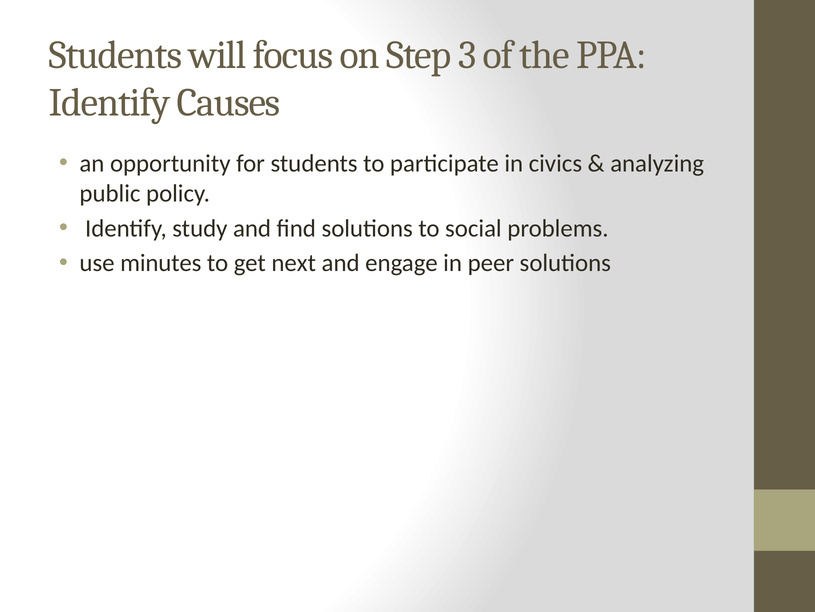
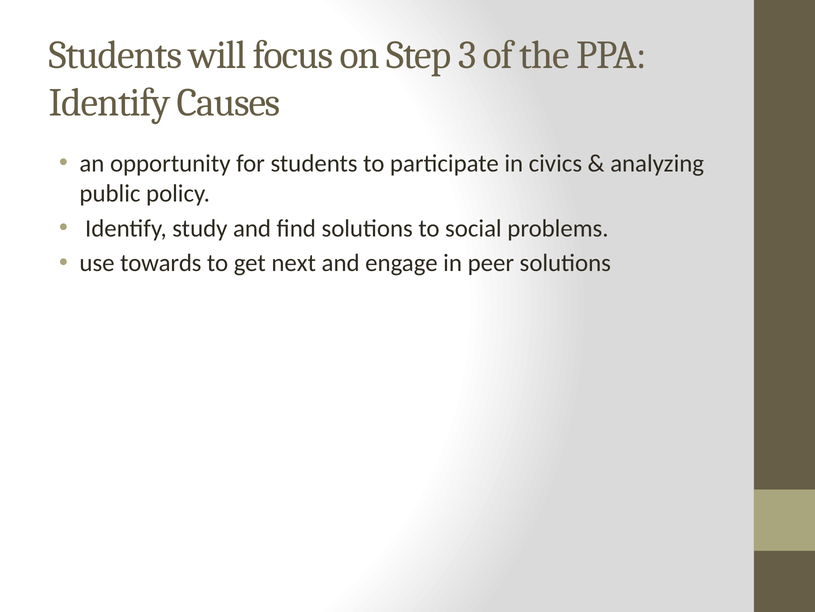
minutes: minutes -> towards (161, 263)
